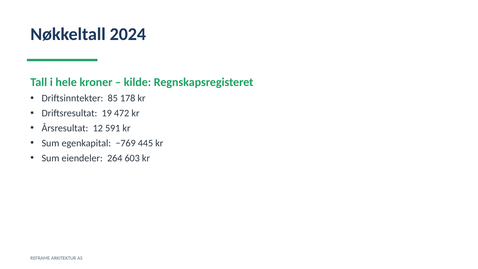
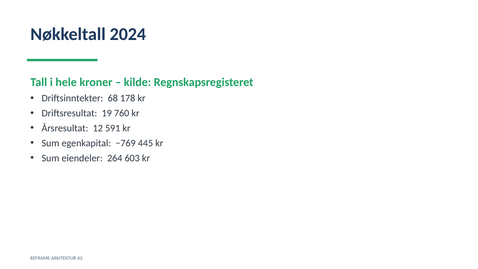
85: 85 -> 68 (113, 98)
472: 472 -> 760 (122, 113)
